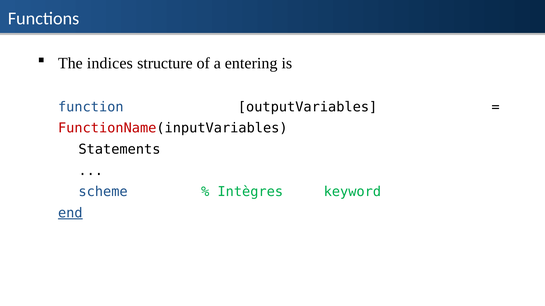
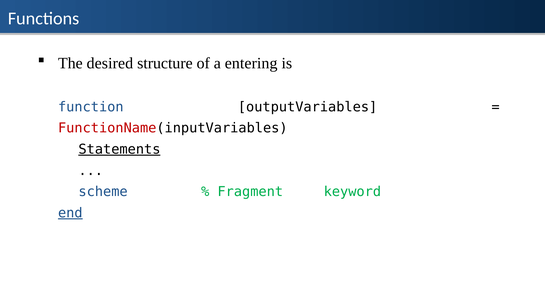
indices: indices -> desired (110, 63)
Statements underline: none -> present (119, 150)
Intègres: Intègres -> Fragment (250, 192)
